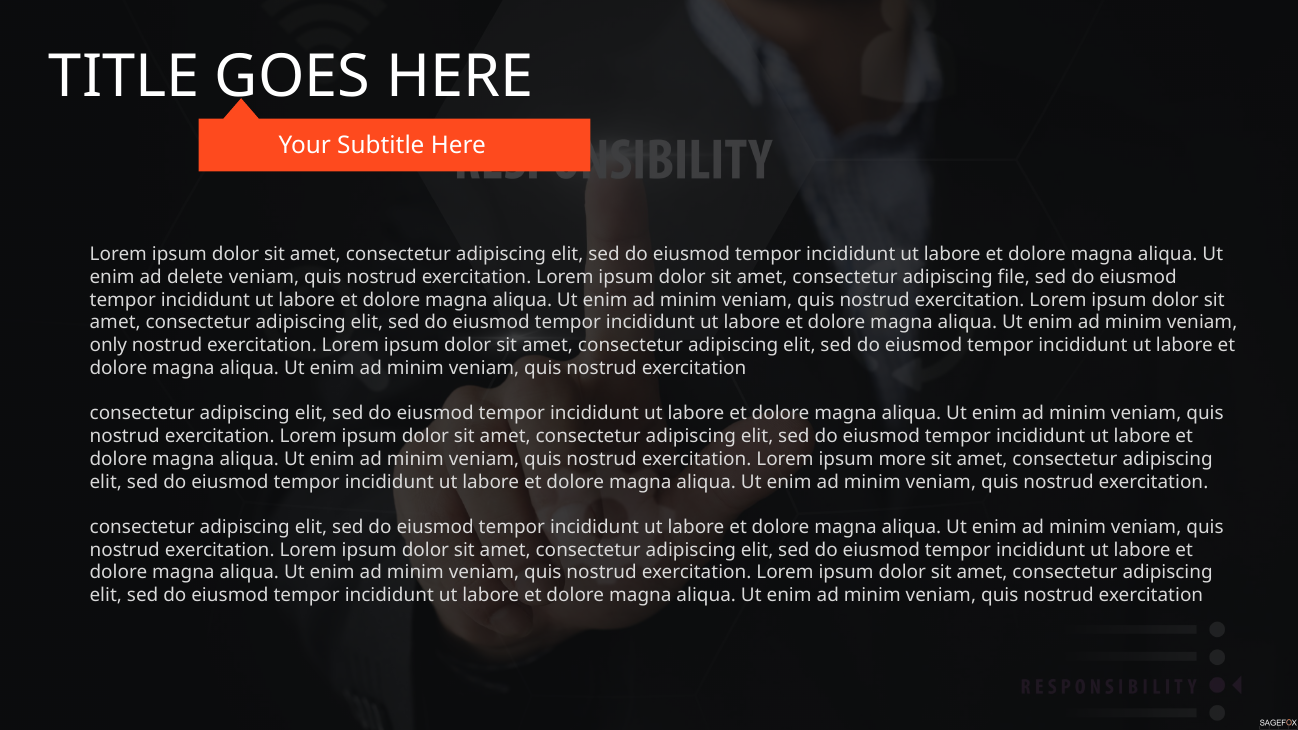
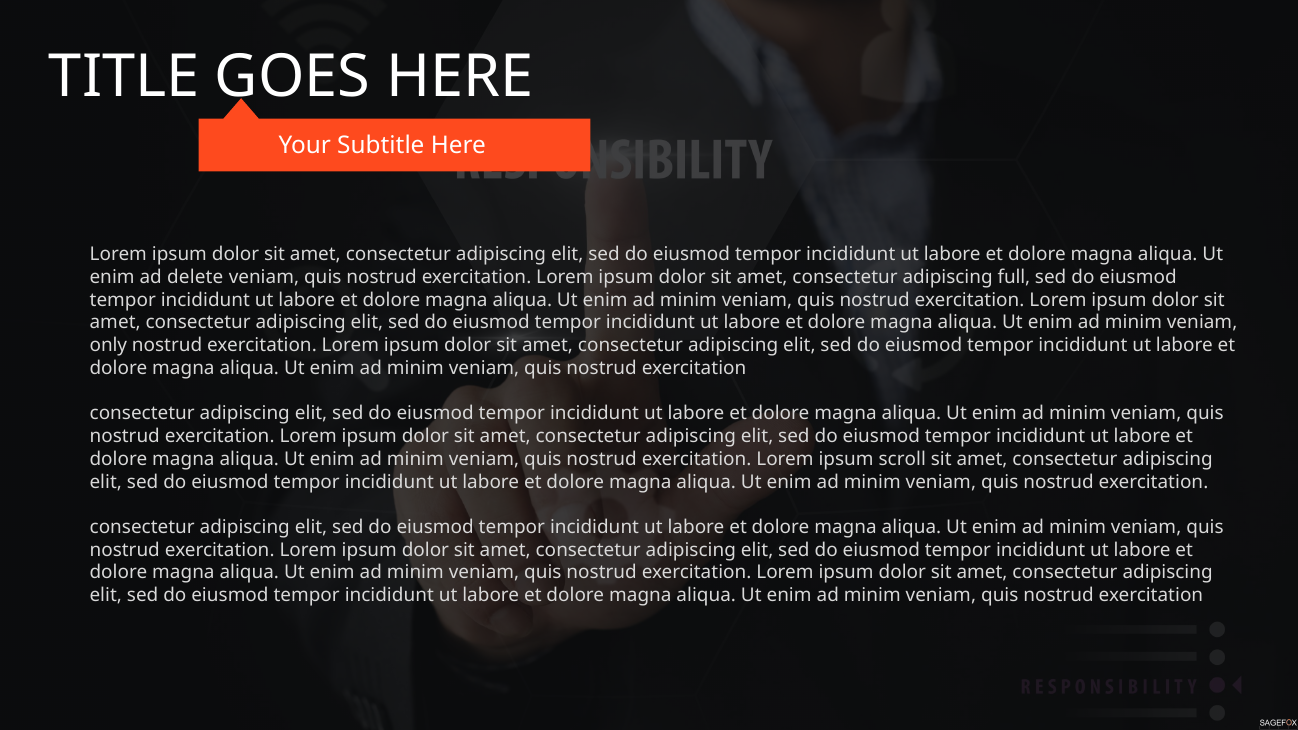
file: file -> full (1014, 277)
more: more -> scroll (902, 459)
